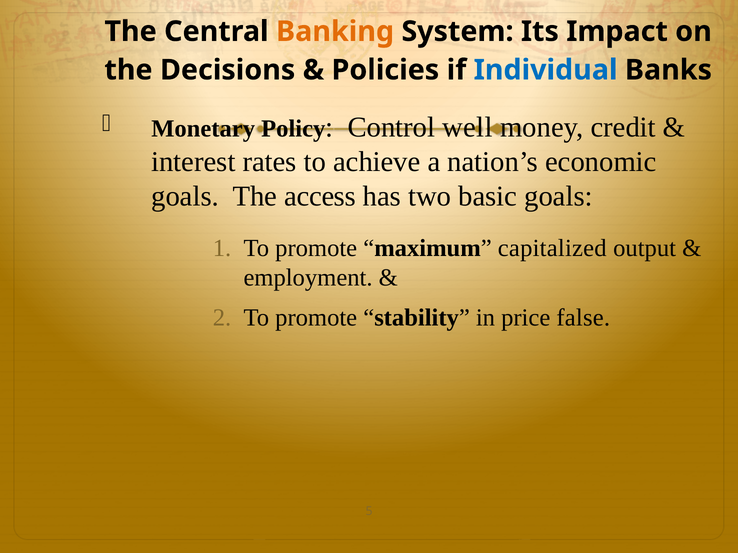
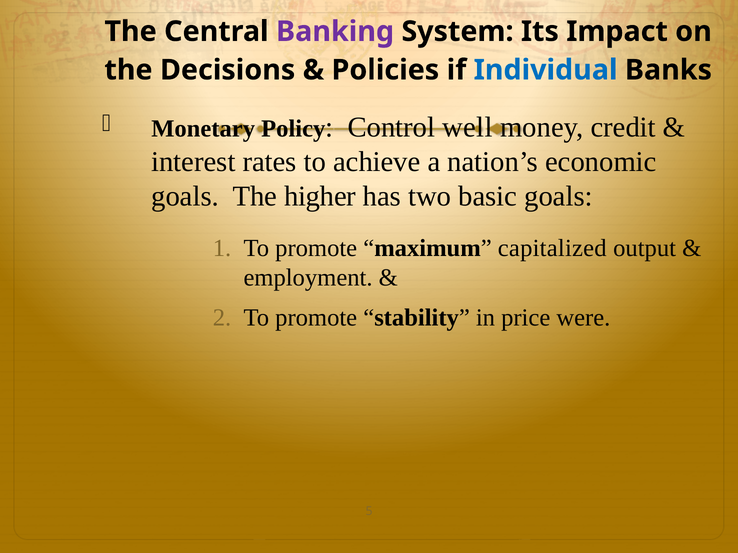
Banking colour: orange -> purple (335, 31)
access: access -> higher (320, 196)
false: false -> were (583, 318)
